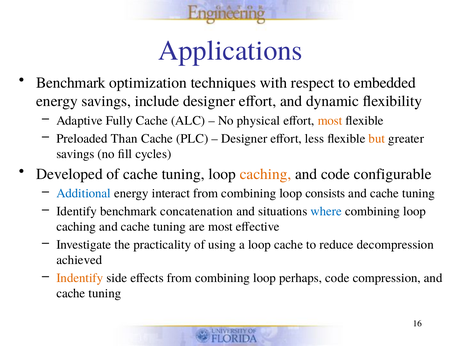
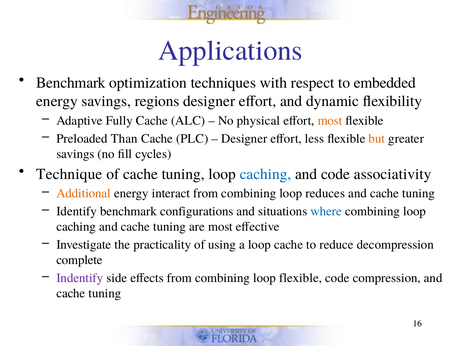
include: include -> regions (157, 101)
Developed: Developed -> Technique (69, 174)
caching colour: orange -> blue (266, 174)
configurable: configurable -> associativity (393, 174)
Additional colour: blue -> orange (84, 193)
consists: consists -> reduces (325, 193)
concatenation: concatenation -> configurations (197, 211)
achieved: achieved -> complete (79, 260)
Indentify colour: orange -> purple (80, 278)
loop perhaps: perhaps -> flexible (301, 278)
